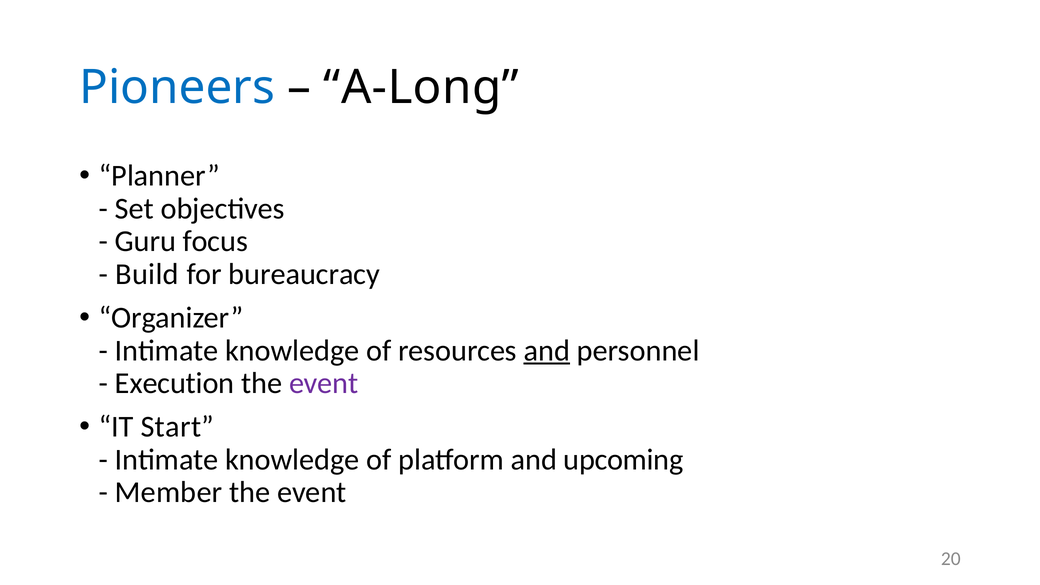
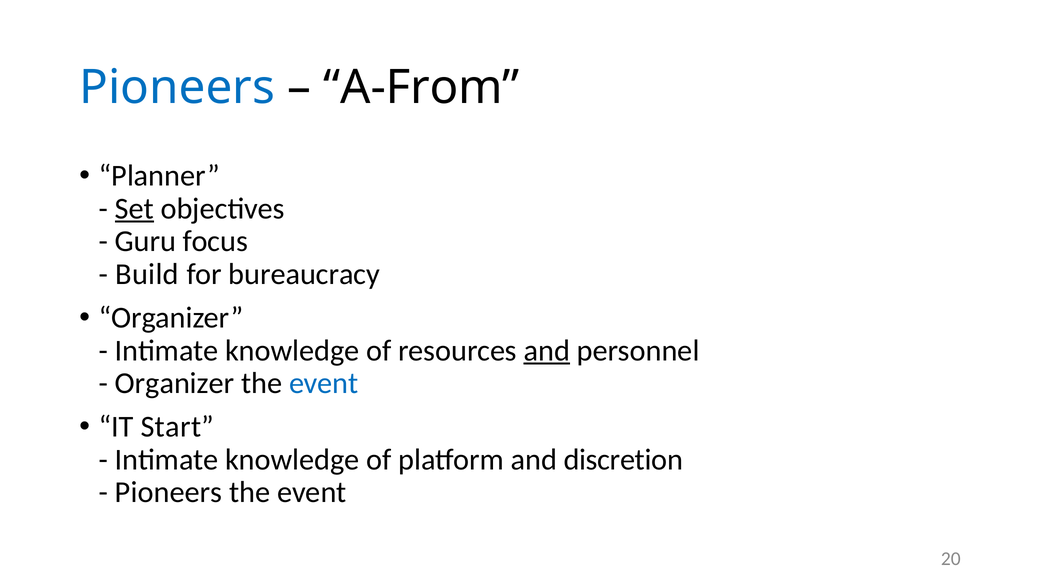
A-Long: A-Long -> A-From (422, 87)
Set underline: none -> present (134, 209)
Execution: Execution -> Organizer (175, 383)
event colour: purple -> blue (324, 383)
upcoming: upcoming -> discretion (623, 460)
Member: Member -> Pioneers (169, 492)
